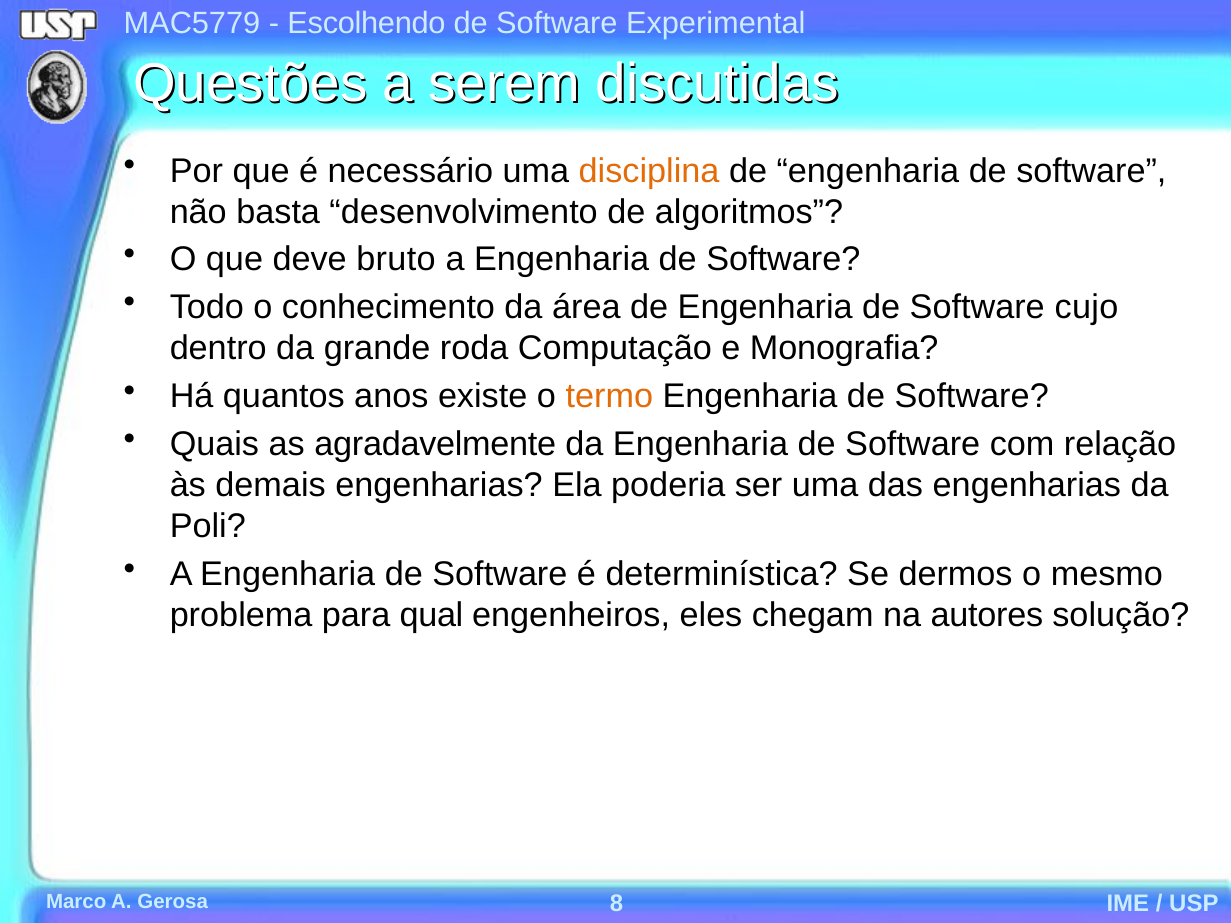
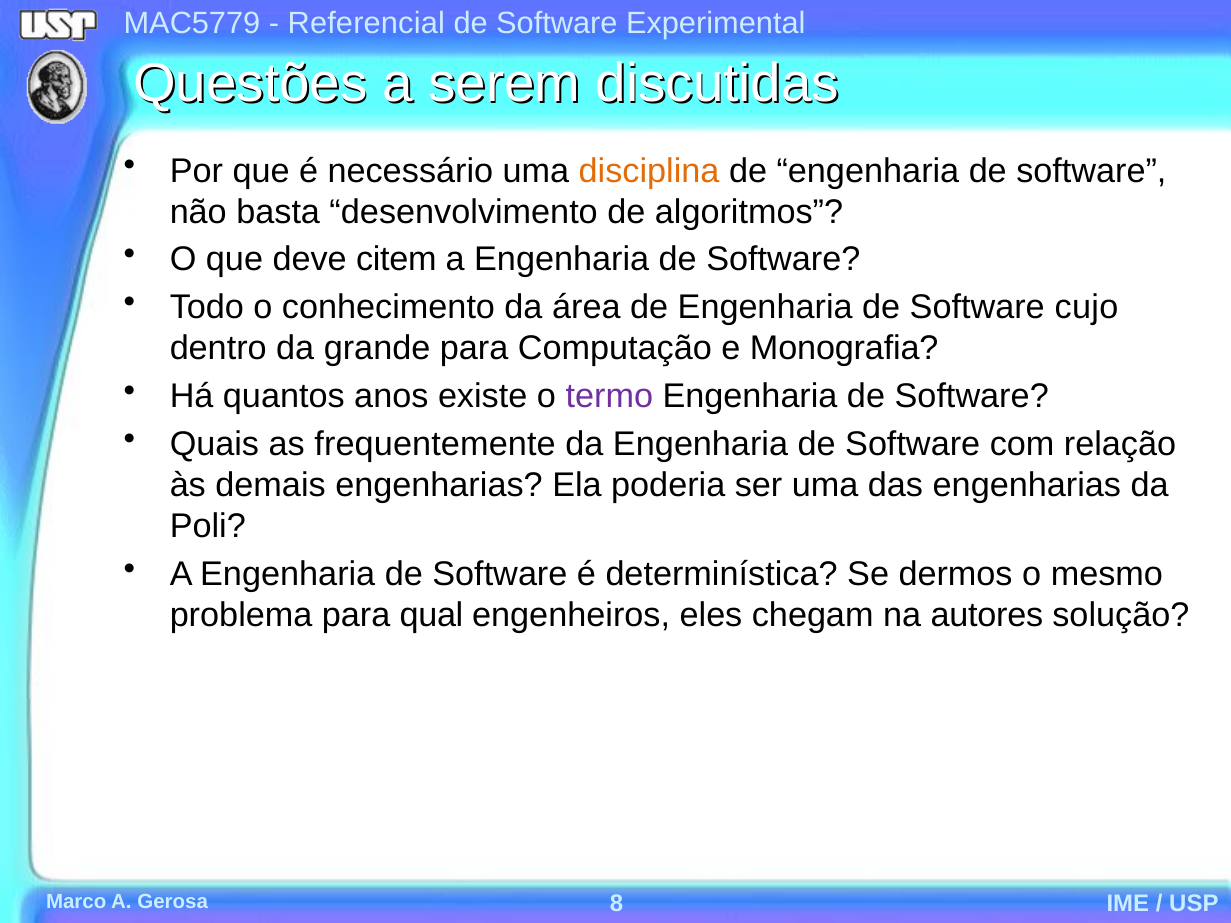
Escolhendo: Escolhendo -> Referencial (366, 23)
bruto: bruto -> citem (396, 260)
grande roda: roda -> para (474, 349)
termo colour: orange -> purple (609, 397)
agradavelmente: agradavelmente -> frequentemente (435, 444)
